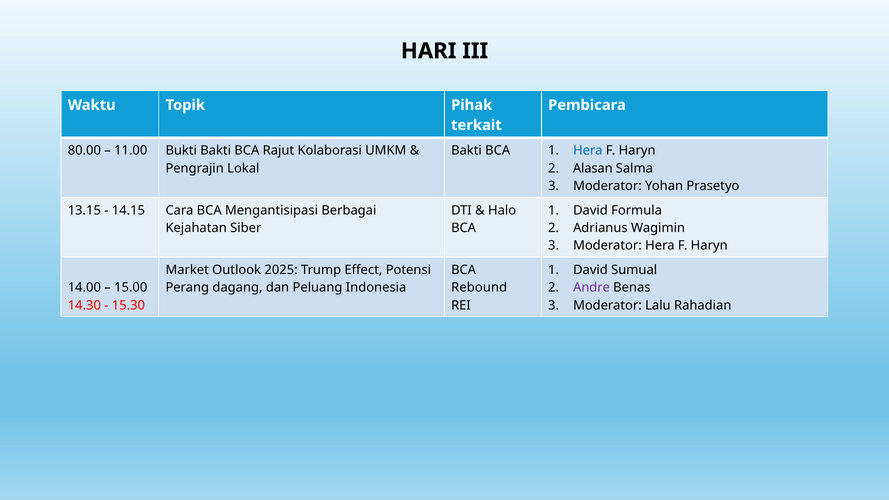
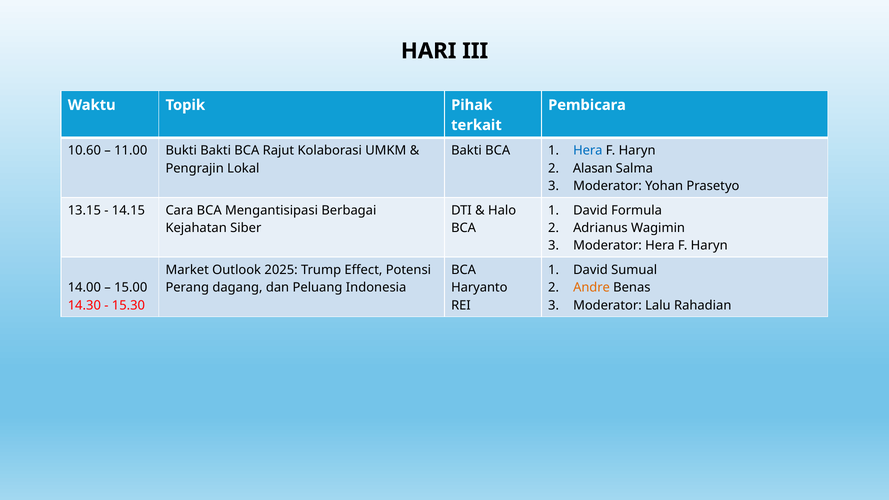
80.00: 80.00 -> 10.60 (84, 151)
Rebound: Rebound -> Haryanto (479, 288)
Andre colour: purple -> orange (592, 288)
